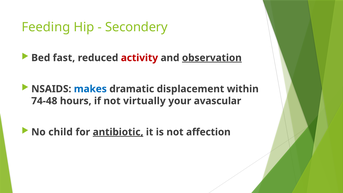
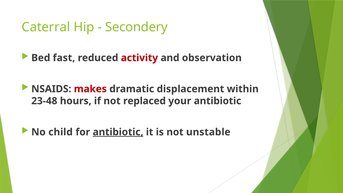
Feeding: Feeding -> Caterral (46, 27)
observation underline: present -> none (212, 58)
makes colour: blue -> red (90, 89)
74-48: 74-48 -> 23-48 (44, 101)
virtually: virtually -> replaced (144, 101)
your avascular: avascular -> antibiotic (218, 101)
affection: affection -> unstable (208, 132)
